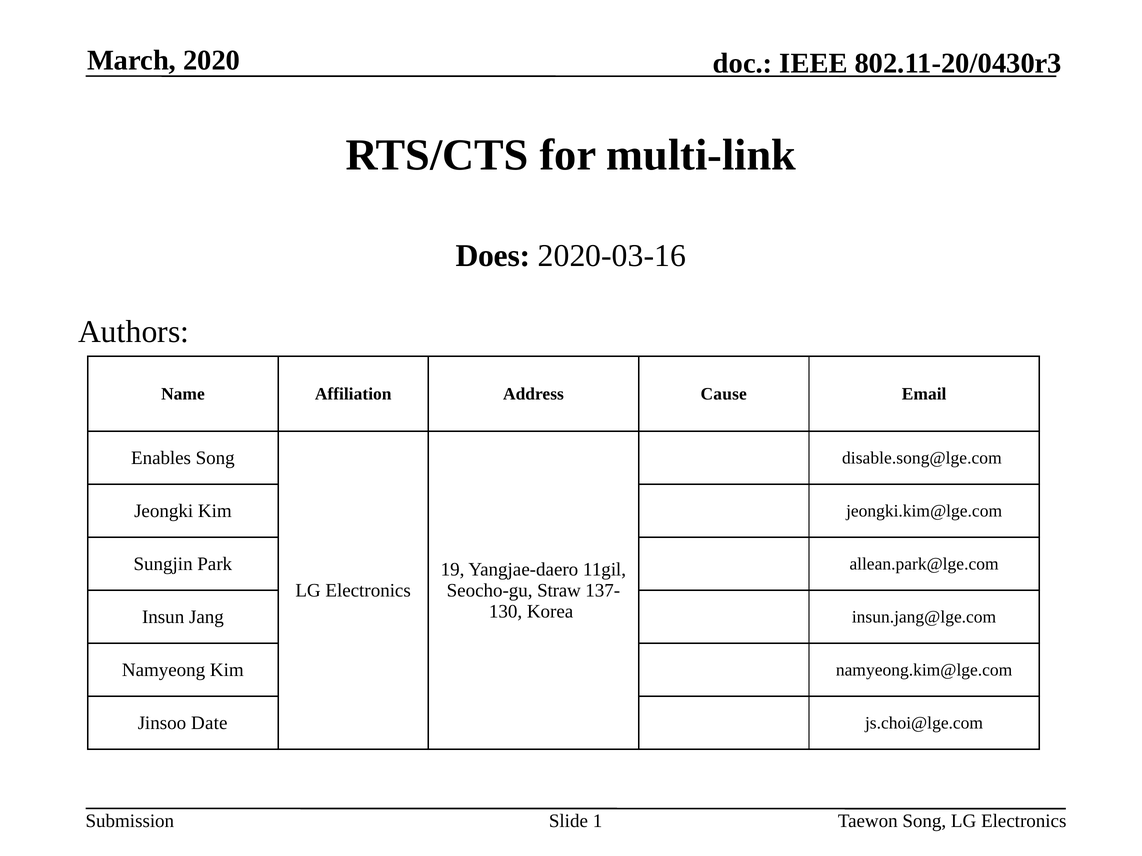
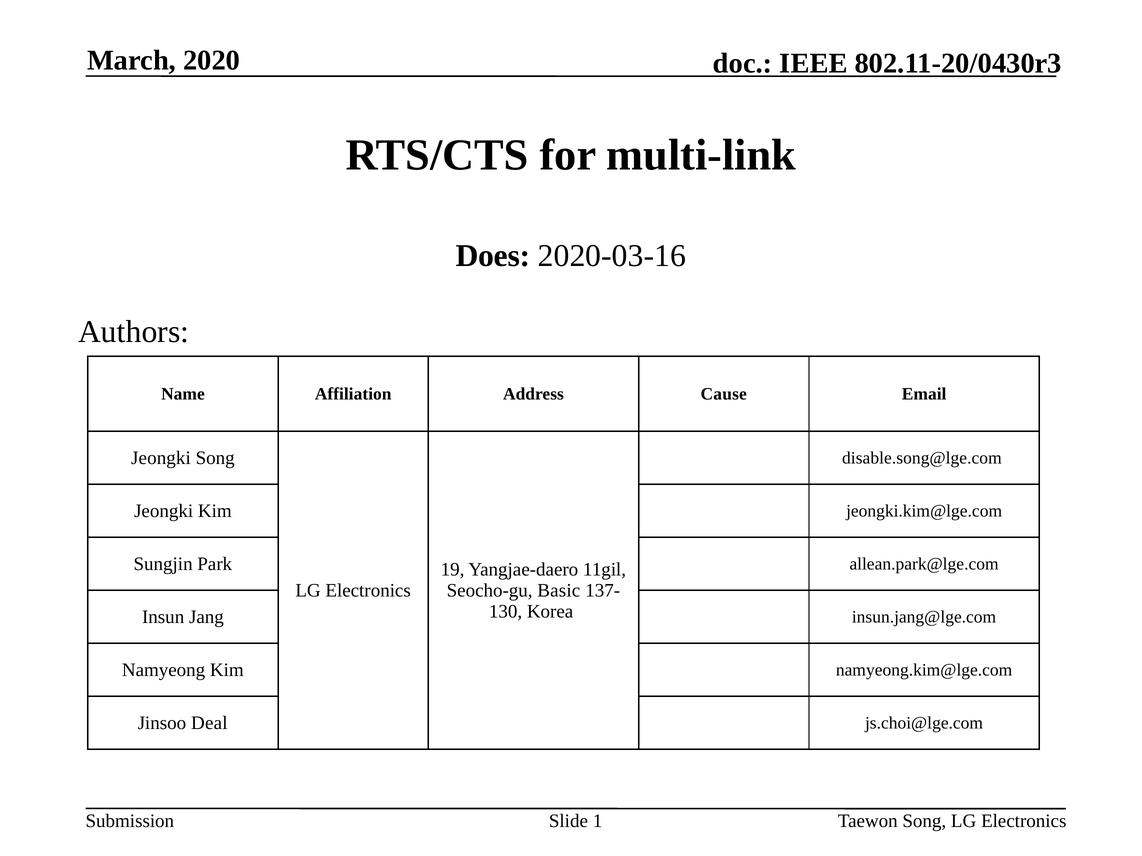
Enables: Enables -> Jeongki (161, 458)
Straw: Straw -> Basic (559, 591)
Date: Date -> Deal (209, 723)
